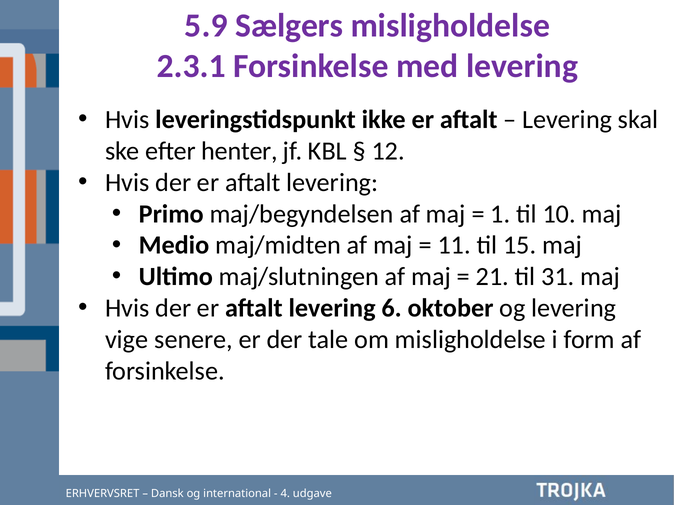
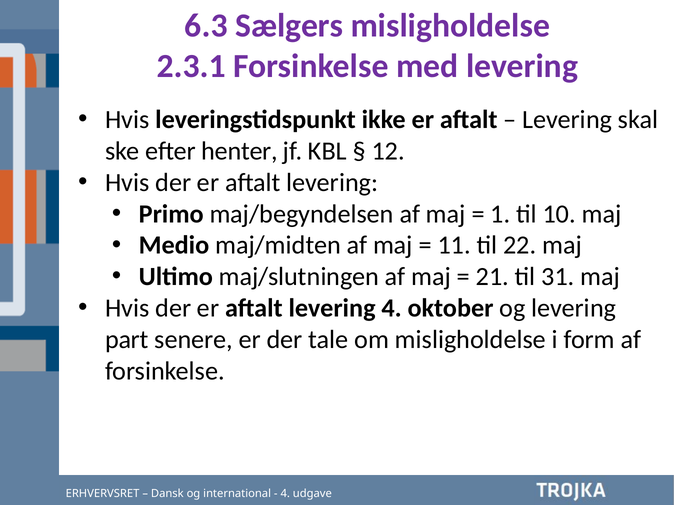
5.9: 5.9 -> 6.3 (206, 26)
15: 15 -> 22 (520, 246)
levering 6: 6 -> 4 (392, 309)
vige: vige -> part (127, 340)
